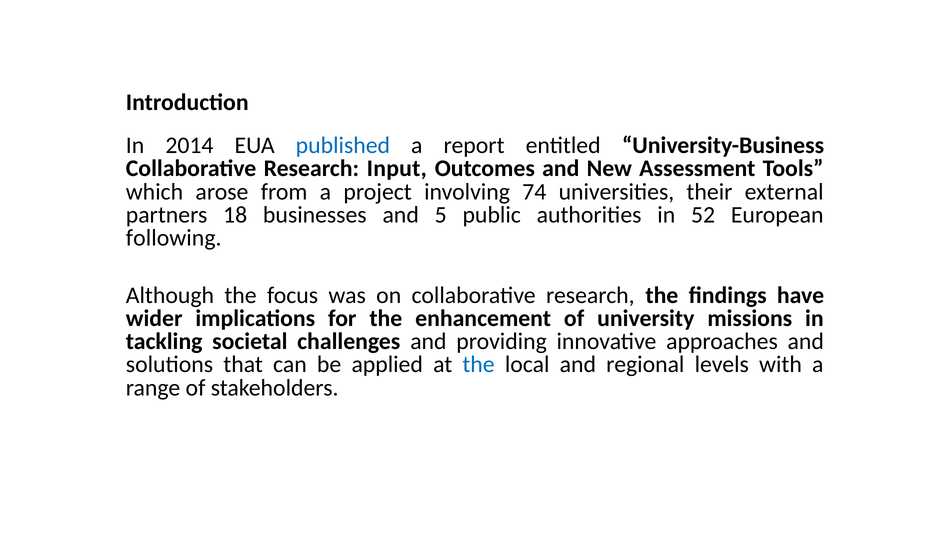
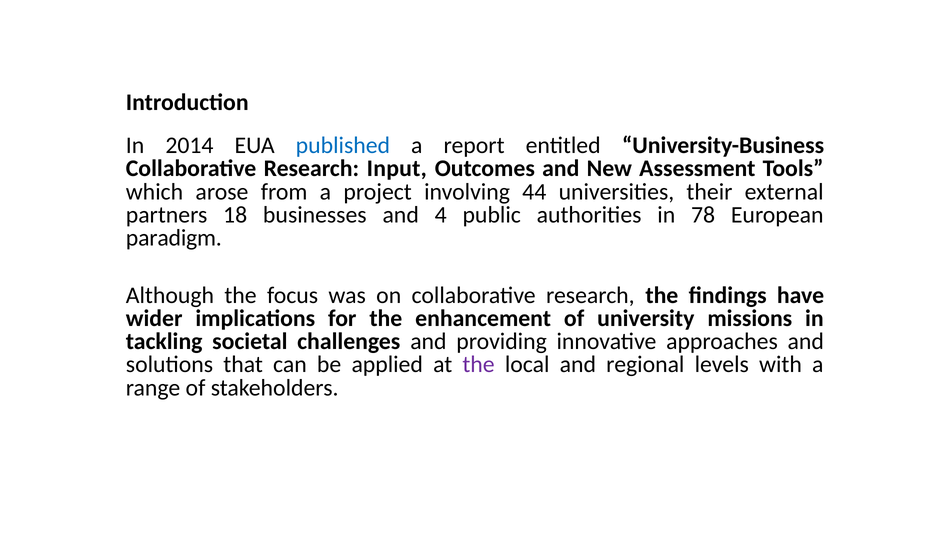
74: 74 -> 44 (534, 191)
5: 5 -> 4 (441, 215)
52: 52 -> 78 (703, 215)
following: following -> paradigm (174, 238)
the colour: blue -> purple (479, 364)
